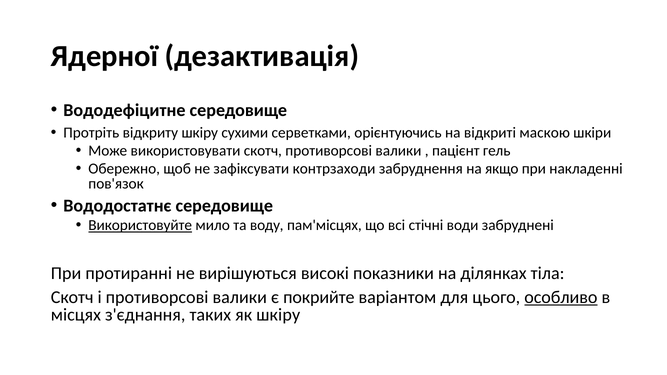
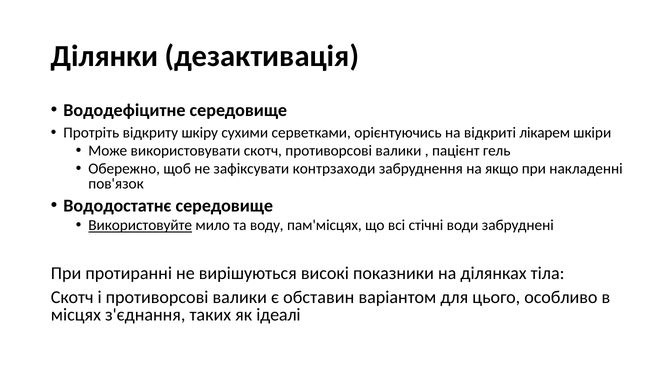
Ядерної: Ядерної -> Ділянки (104, 56)
маскою: маскою -> лікарем (545, 133)
покрийте: покрийте -> обставин (319, 297)
особливо underline: present -> none (561, 297)
як шкіру: шкіру -> ідеалі (278, 315)
